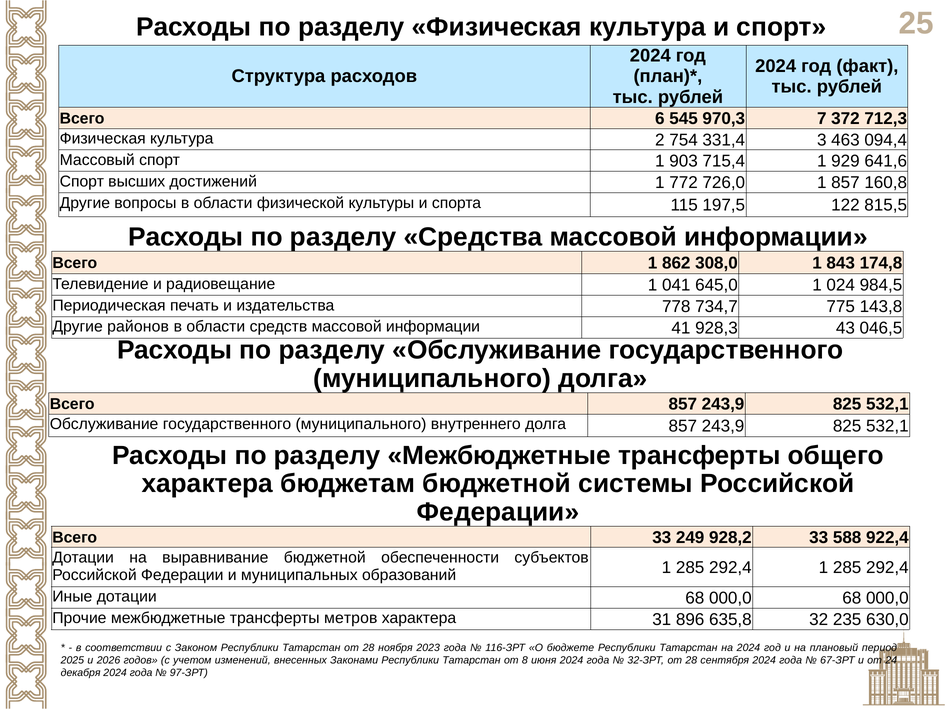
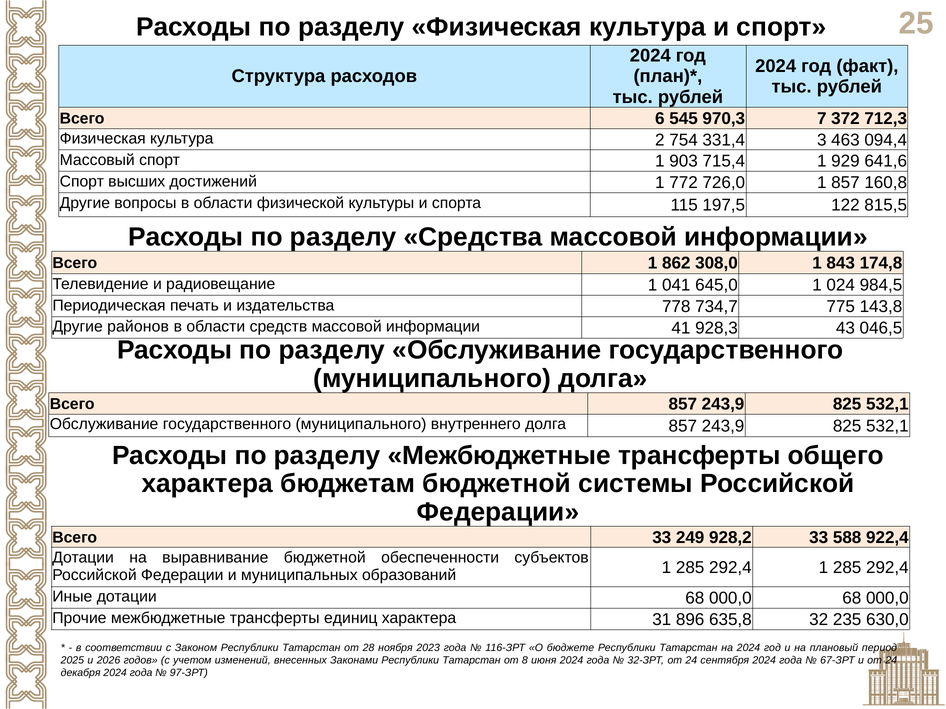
метров: метров -> единиц (351, 619)
32-ЗРТ от 28: 28 -> 24 (691, 661)
